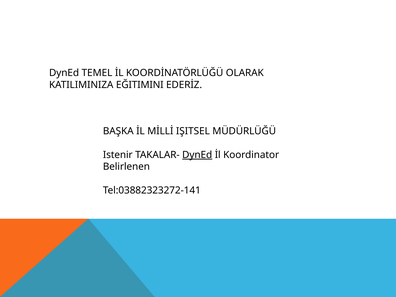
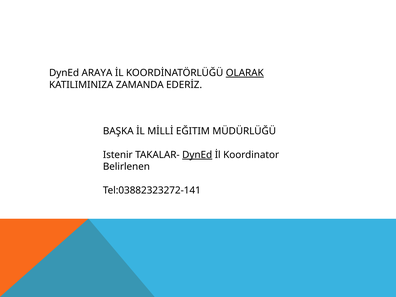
TEMEL: TEMEL -> ARAYA (97, 73)
OLARAK underline: none -> present (245, 73)
EĞITIMINI: EĞITIMINI -> ZAMANDA (140, 85)
IŞITSEL: IŞITSEL -> EĞITIM (193, 131)
